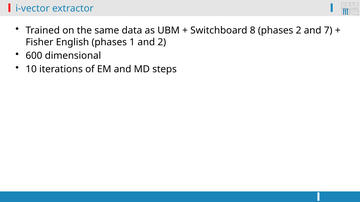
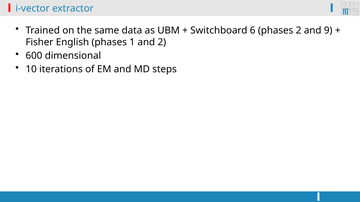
8: 8 -> 6 (253, 30)
7: 7 -> 9 (328, 30)
